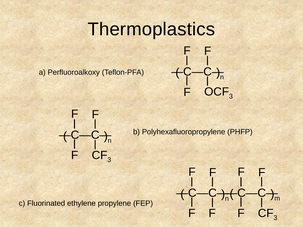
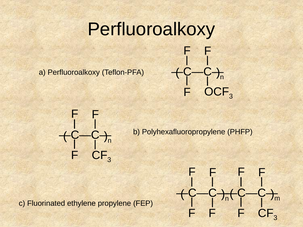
Thermoplastics: Thermoplastics -> Perfluoroalkoxy (151, 29)
